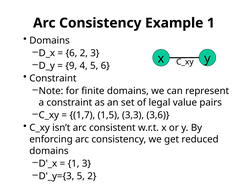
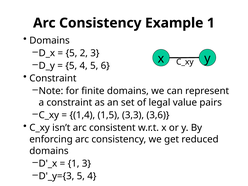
6: 6 -> 5 (71, 53)
9: 9 -> 5 (71, 66)
1,7: 1,7 -> 1,4 (82, 115)
D'_y={3 5 2: 2 -> 4 (92, 176)
